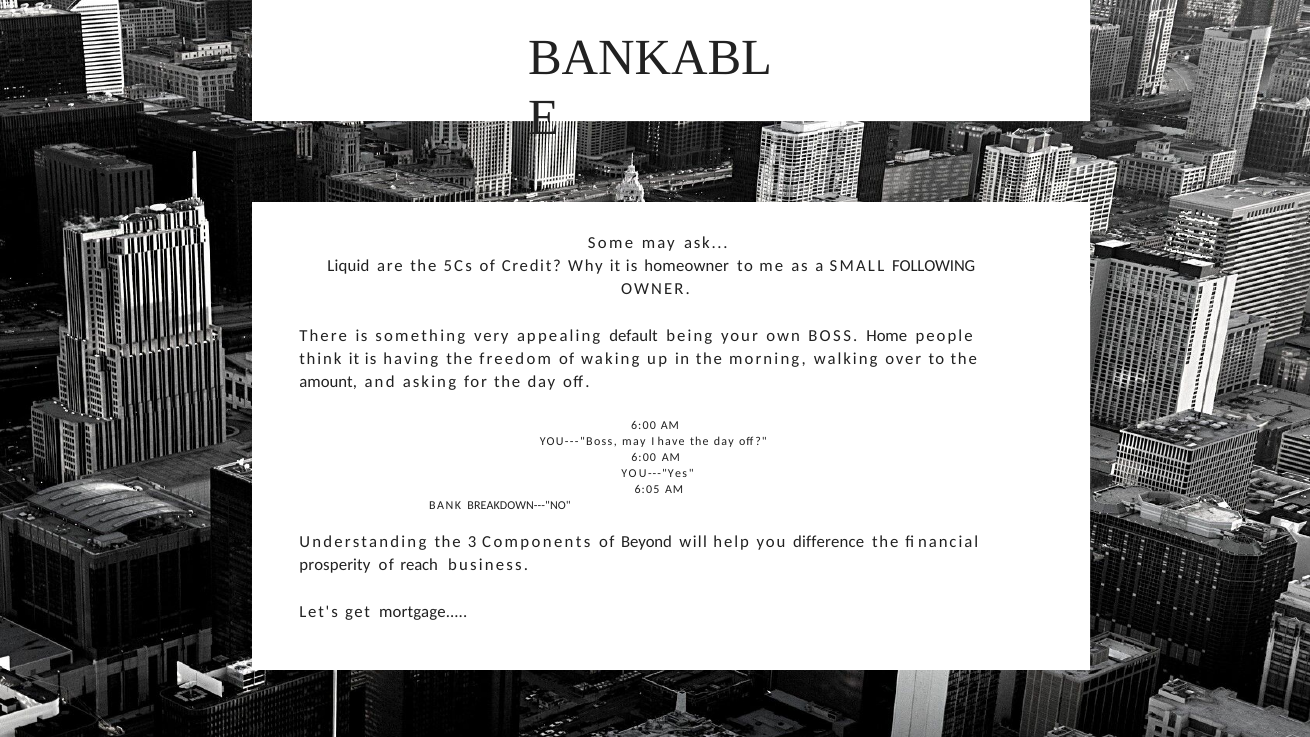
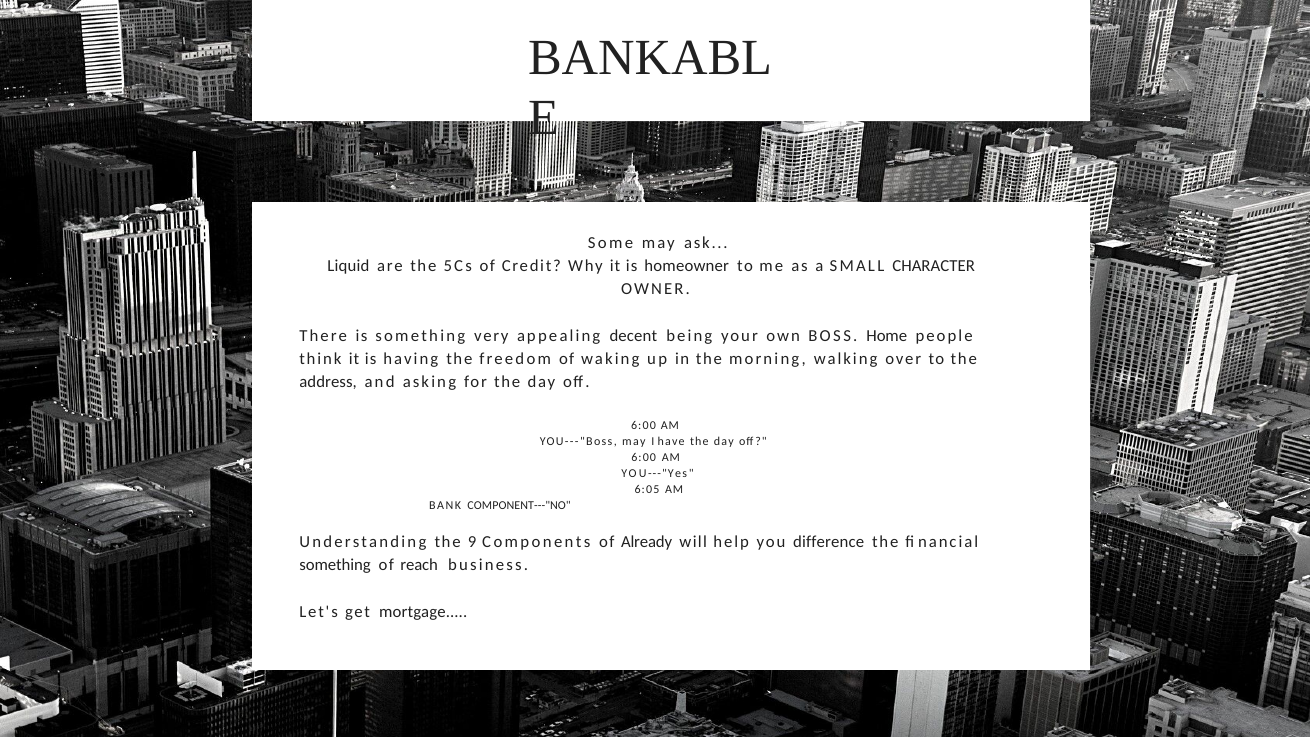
FOLLOWING: FOLLOWING -> CHARACTER (934, 266)
default: default -> decent (633, 336)
amount: amount -> address (328, 382)
BREAKDOWN---"NO: BREAKDOWN---"NO -> COMPONENT---"NO (519, 506)
3: 3 -> 9 (472, 542)
Beyond: Beyond -> Already (647, 542)
prosperity: prosperity -> something (335, 565)
